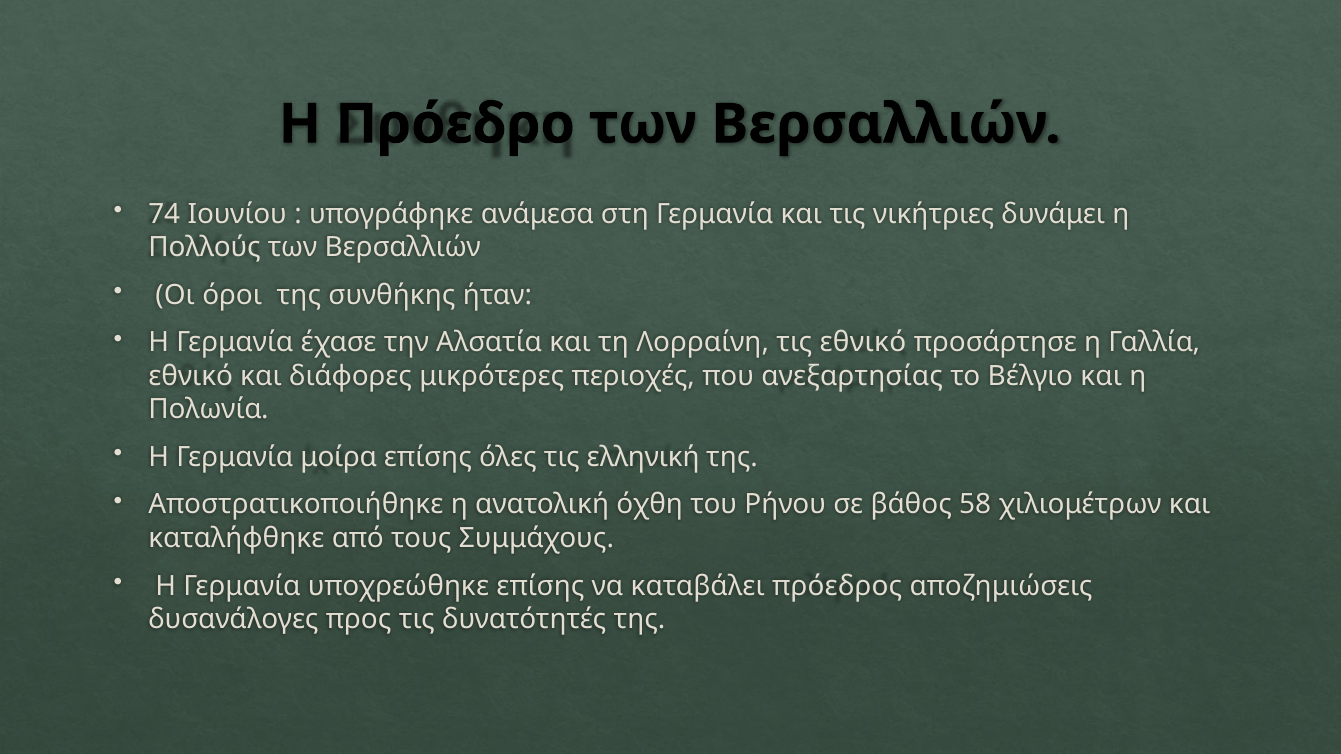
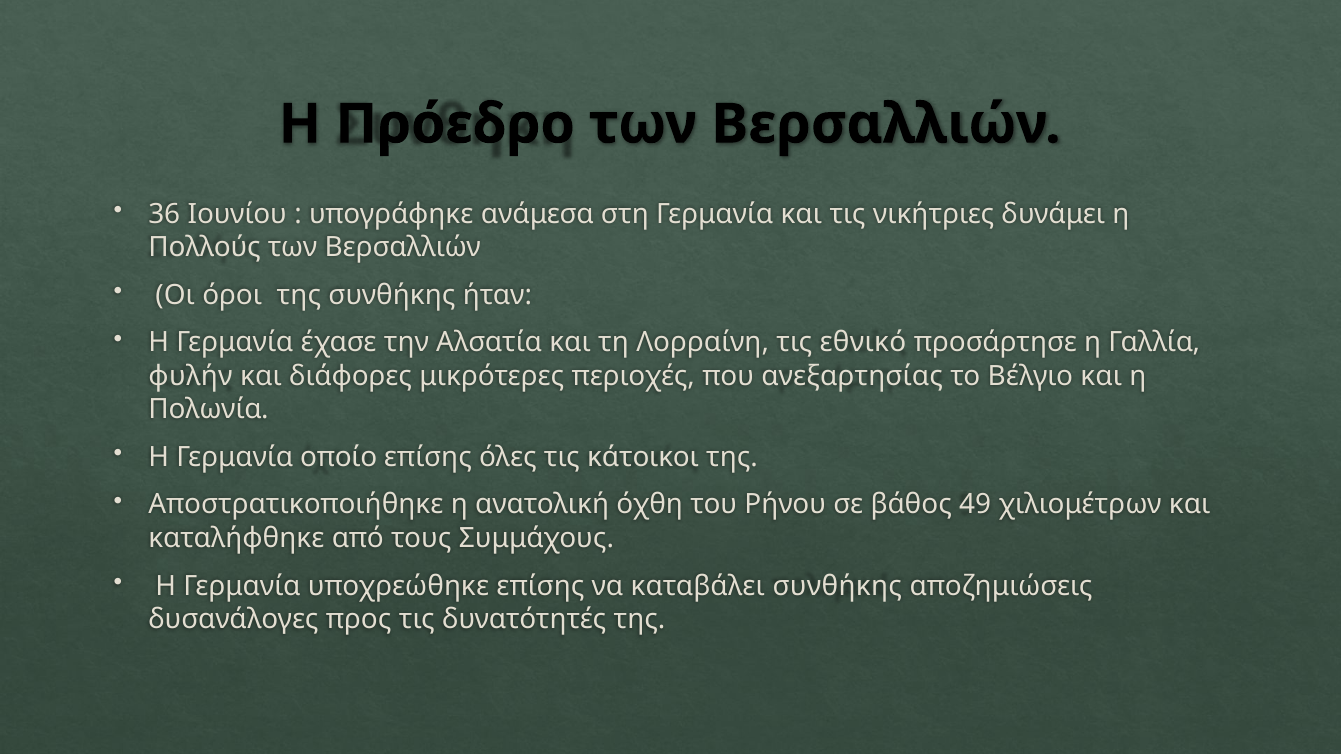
74: 74 -> 36 (164, 214)
εθνικό: εθνικό -> φυλήν (190, 376)
μοίρα: μοίρα -> οποίο (339, 457)
ελληνική: ελληνική -> κάτοικοι (643, 457)
58: 58 -> 49 (975, 505)
καταβάλει πρόεδρος: πρόεδρος -> συνθήκης (837, 586)
